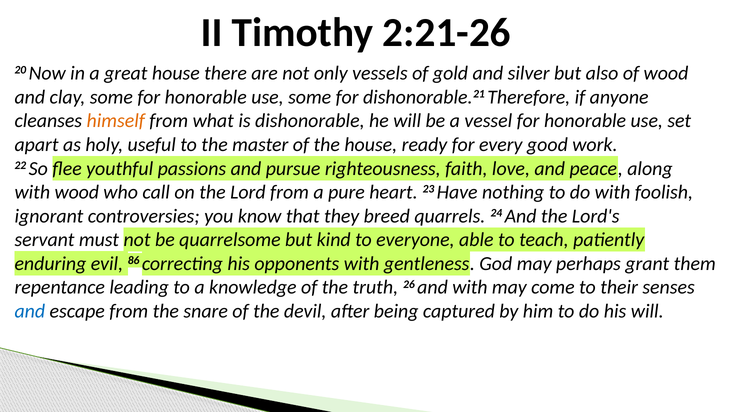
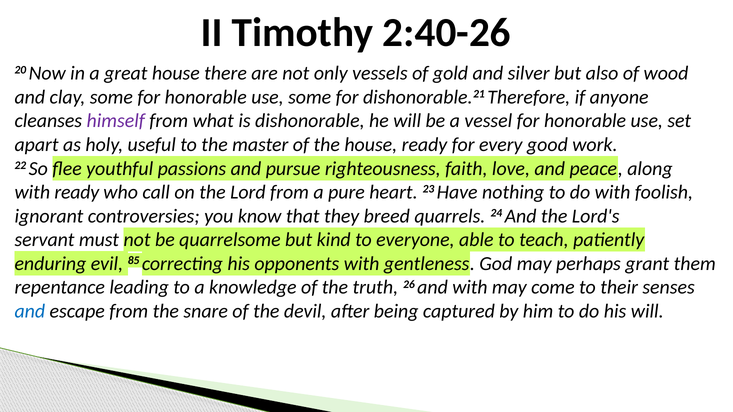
2:21-26: 2:21-26 -> 2:40-26 (447, 33)
himself colour: orange -> purple (116, 121)
with wood: wood -> ready (77, 192)
86: 86 -> 85 (134, 261)
